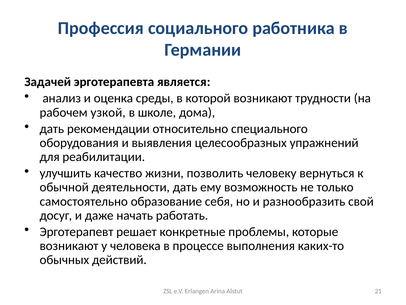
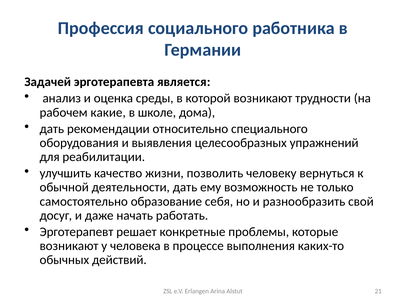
узкой: узкой -> какие (108, 112)
